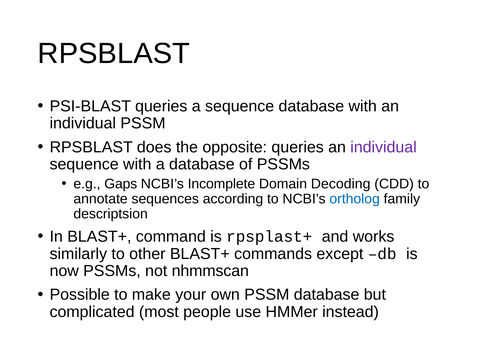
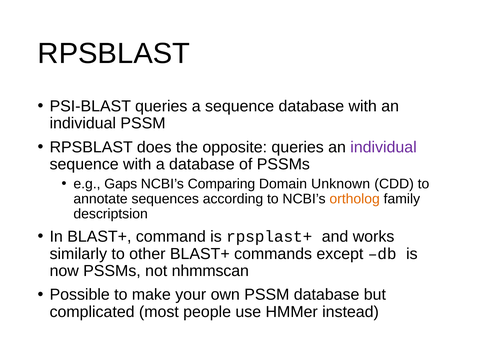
Incomplete: Incomplete -> Comparing (221, 184)
Decoding: Decoding -> Unknown (341, 184)
ortholog colour: blue -> orange (355, 199)
